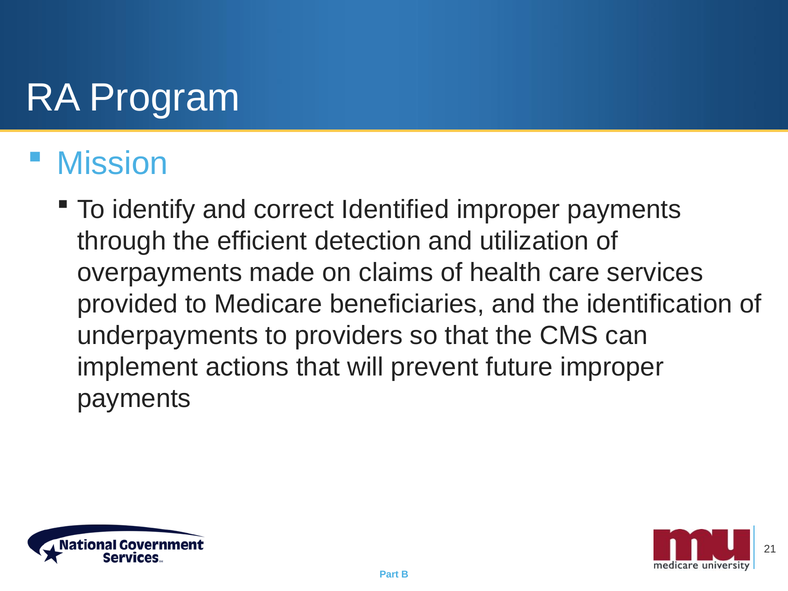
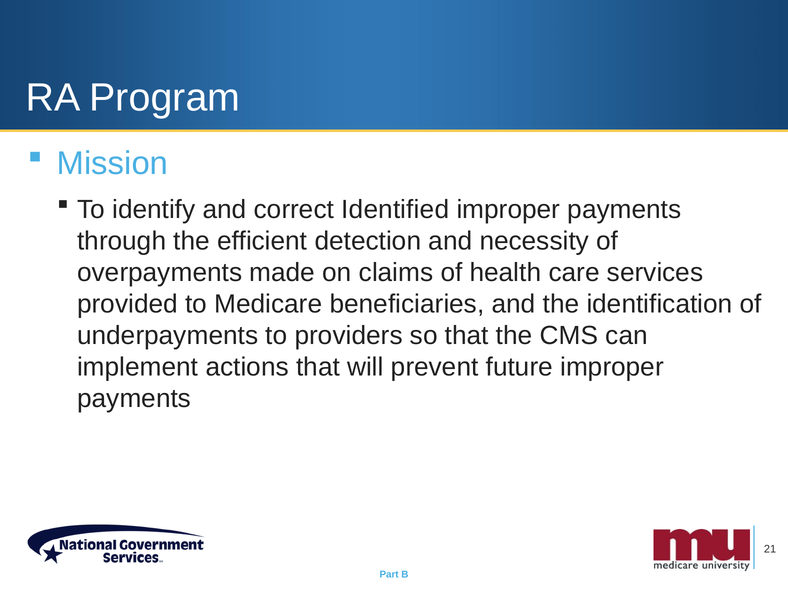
utilization: utilization -> necessity (534, 241)
